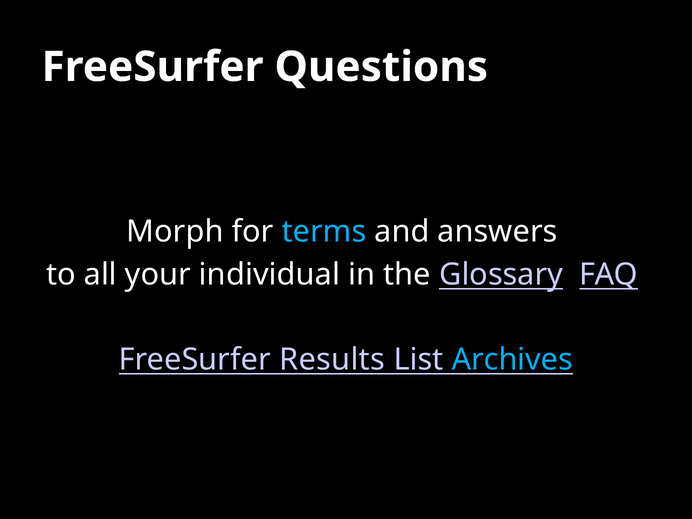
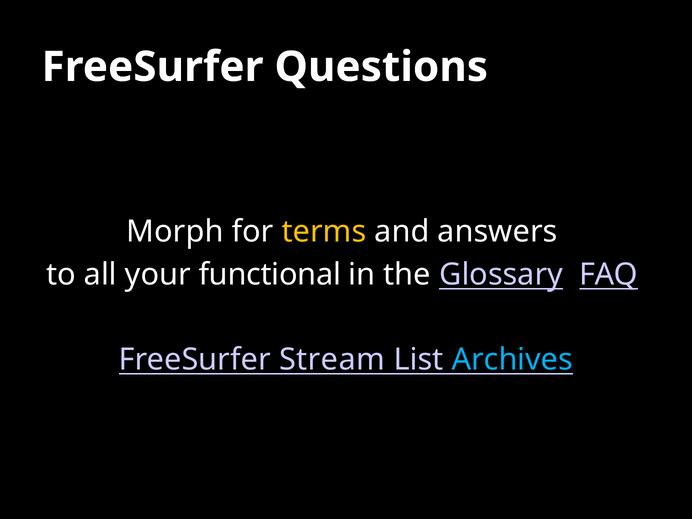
terms colour: light blue -> yellow (324, 231)
individual: individual -> functional (270, 275)
Results: Results -> Stream (332, 360)
